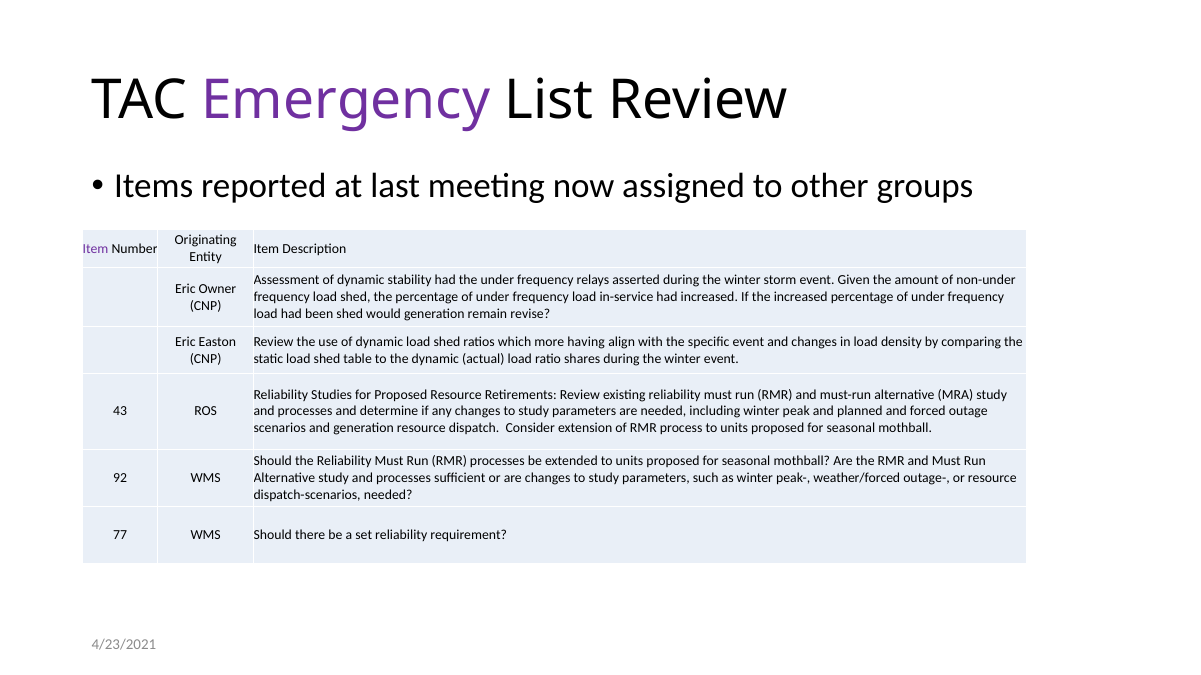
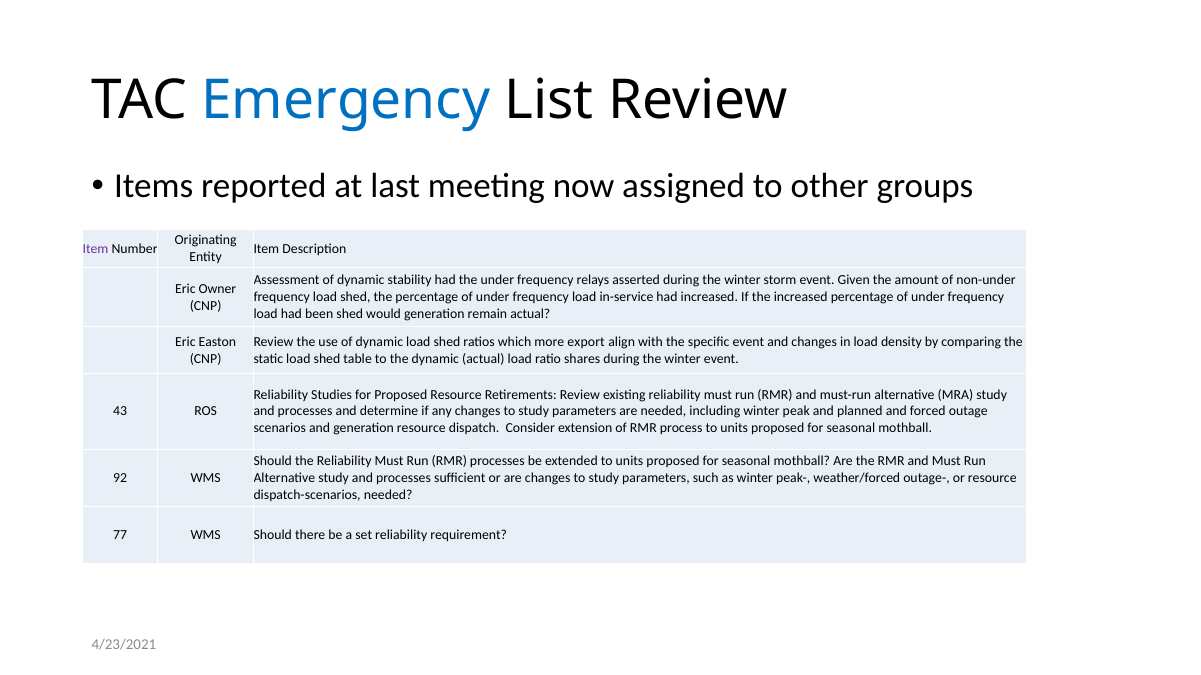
Emergency colour: purple -> blue (346, 101)
remain revise: revise -> actual (530, 314)
having: having -> export (586, 342)
